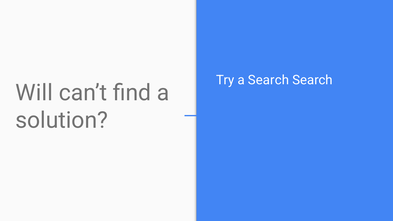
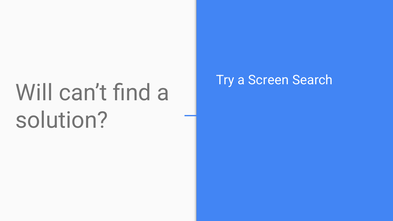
a Search: Search -> Screen (268, 80)
